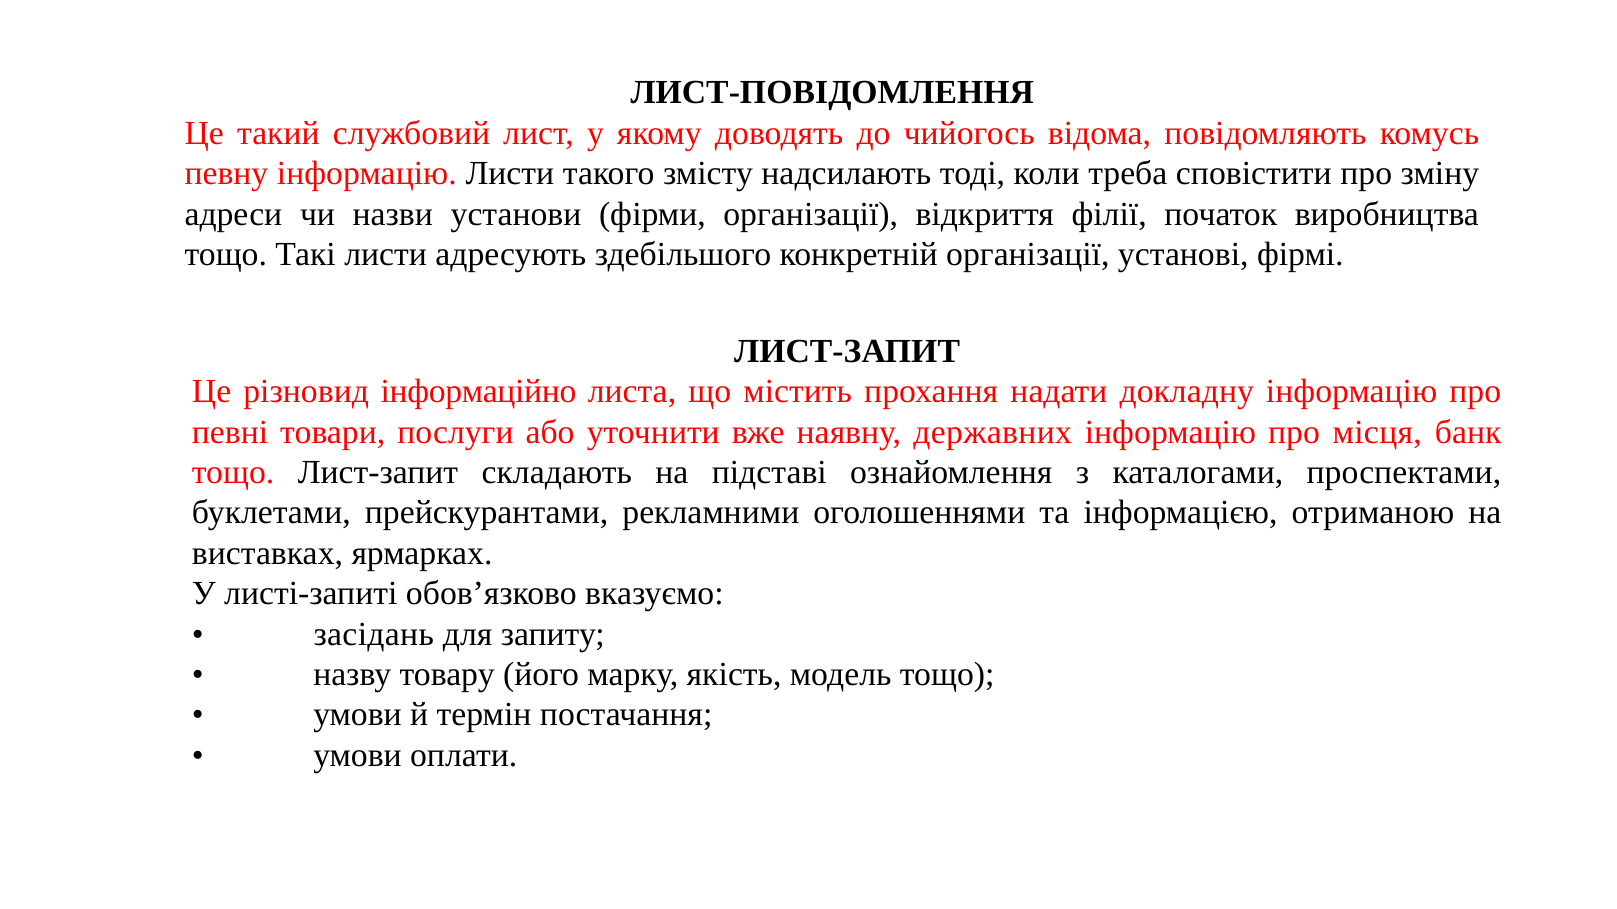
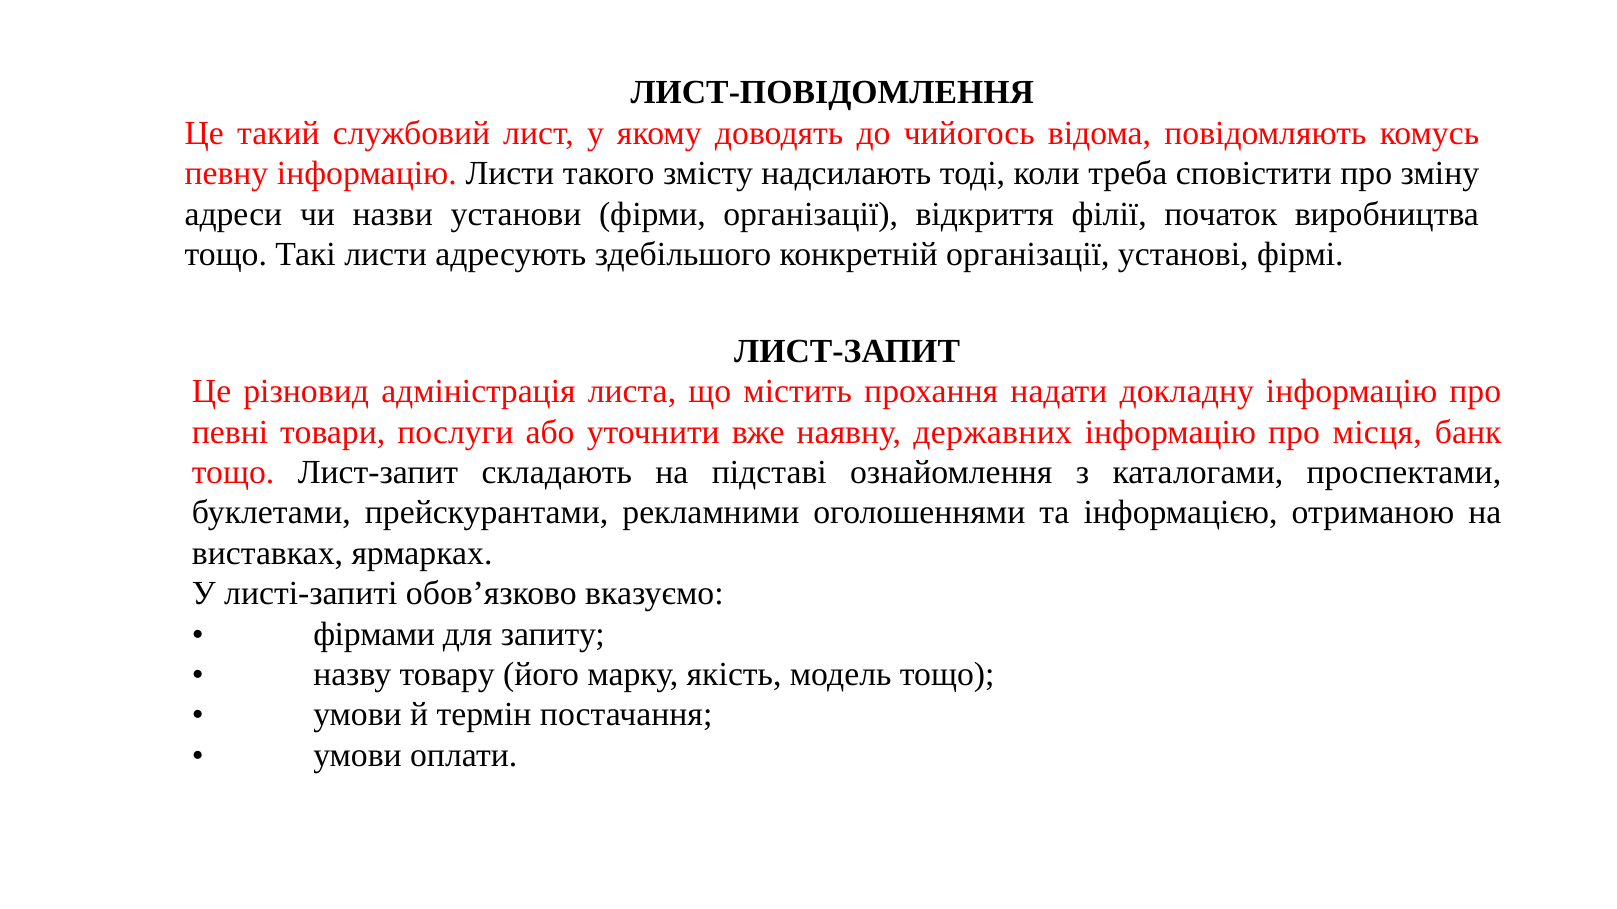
інформаційно: інформаційно -> адміністрація (478, 392)
засідань: засідань -> фірмами (374, 634)
